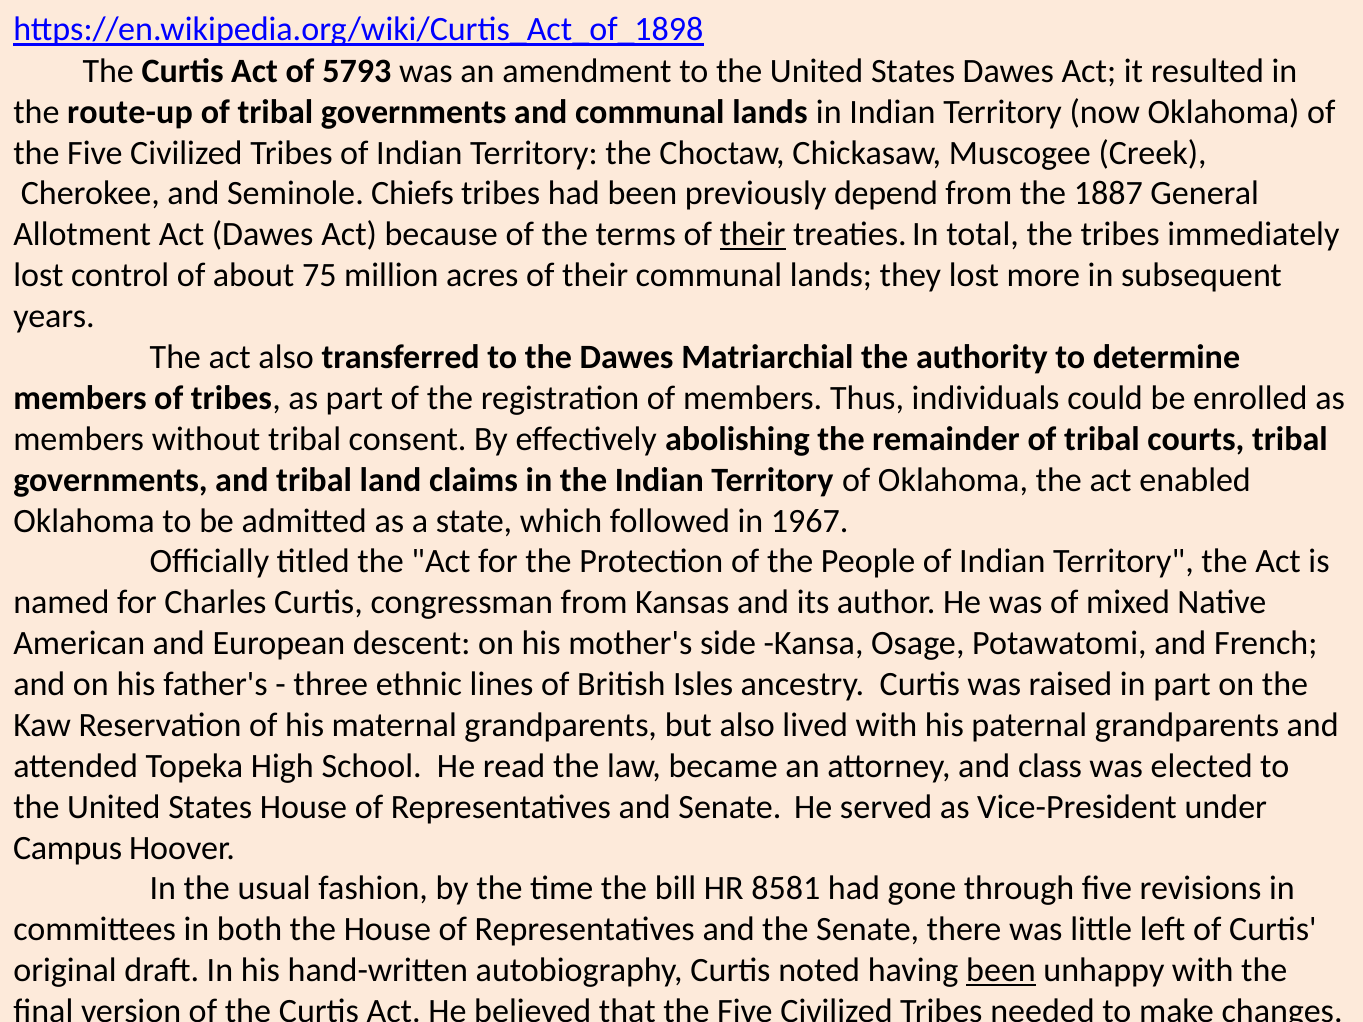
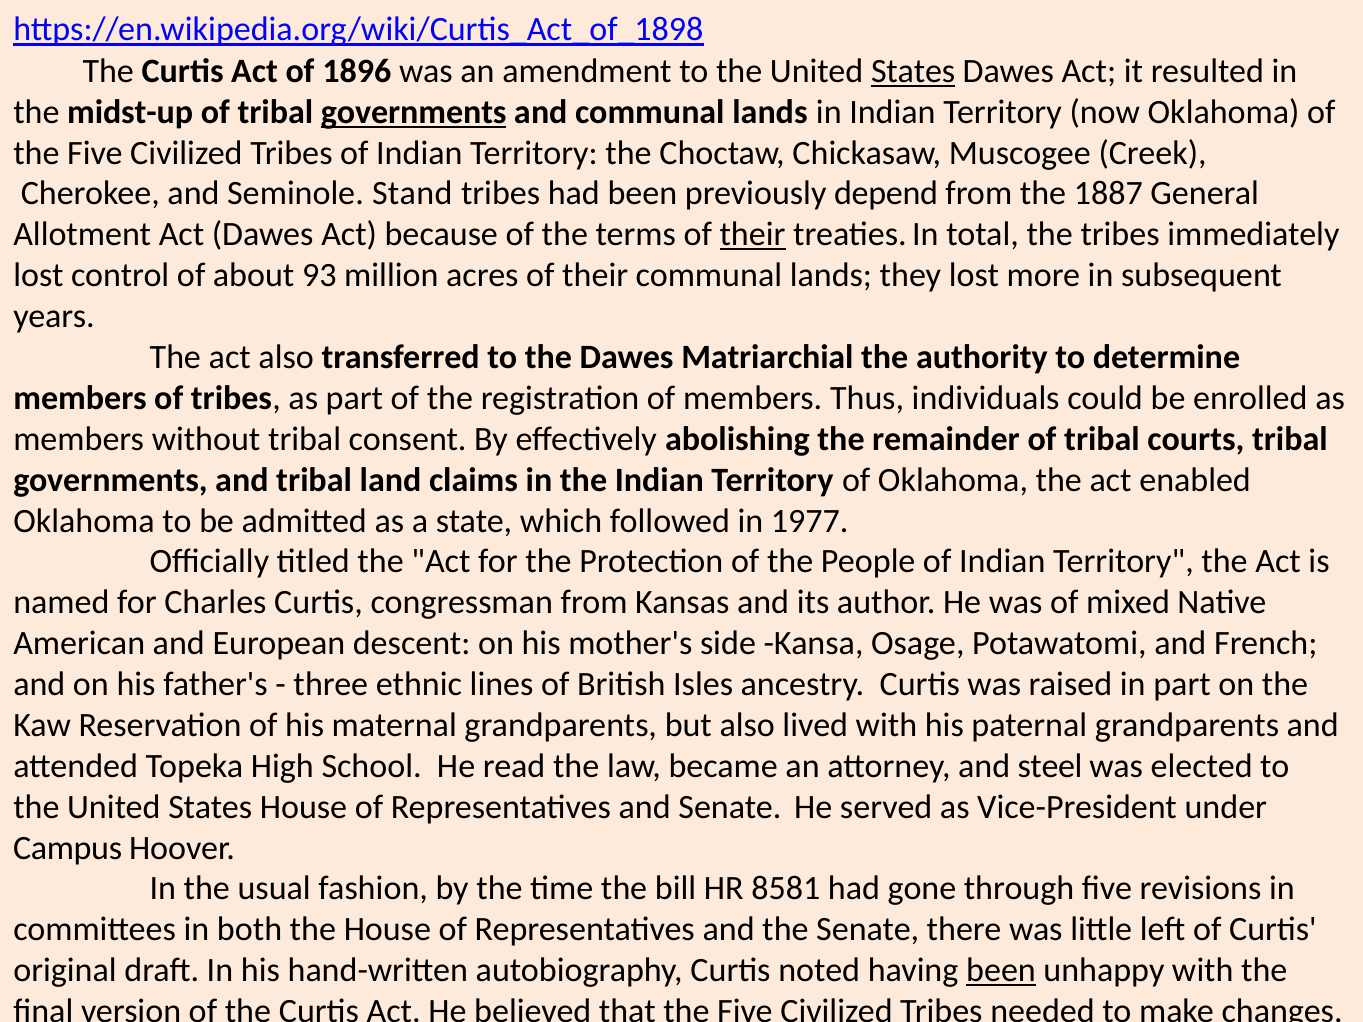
5793: 5793 -> 1896 (357, 71)
States underline: none -> present (913, 71)
route-up: route-up -> midst-up (130, 112)
governments underline: none -> present (414, 112)
Chiefs: Chiefs -> Stand (412, 194)
75: 75 -> 93 (319, 276)
1967: 1967 -> 1977 (810, 521)
class: class -> steel (1050, 766)
